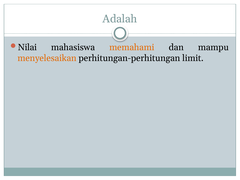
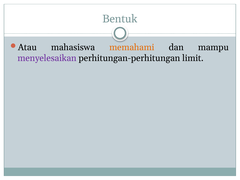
Adalah: Adalah -> Bentuk (120, 19)
Nilai: Nilai -> Atau (27, 47)
menyelesaikan colour: orange -> purple (47, 58)
